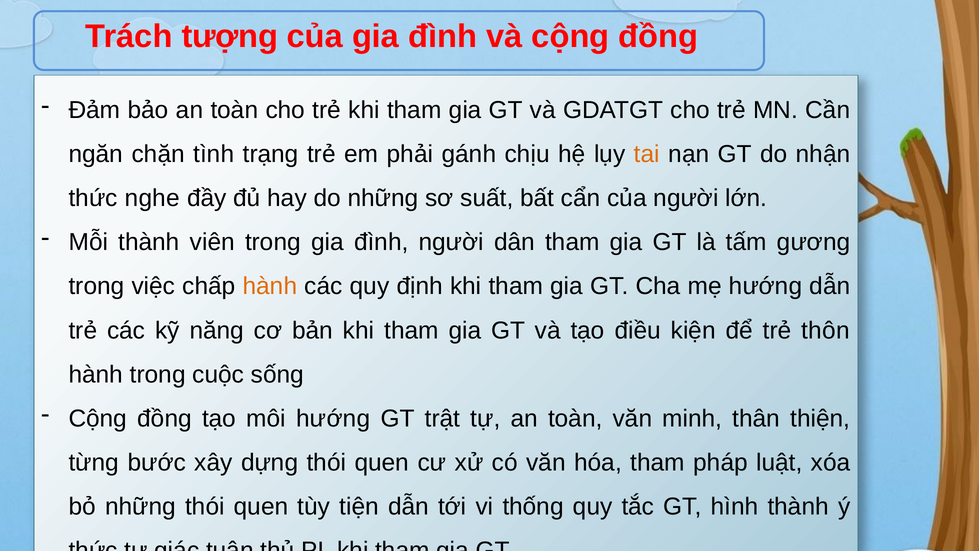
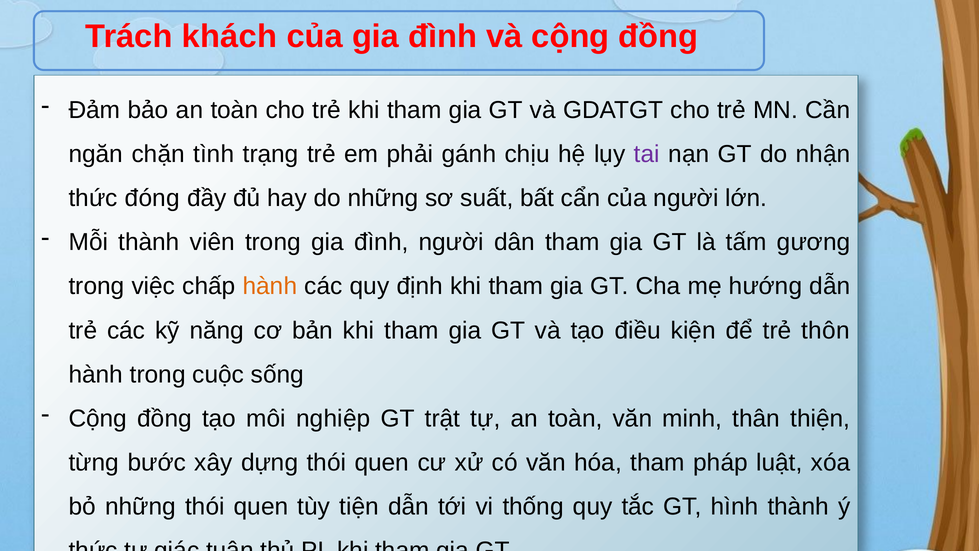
tượng: tượng -> khách (229, 37)
tai colour: orange -> purple (647, 154)
nghe: nghe -> đóng (152, 198)
môi hướng: hướng -> nghiệp (333, 418)
